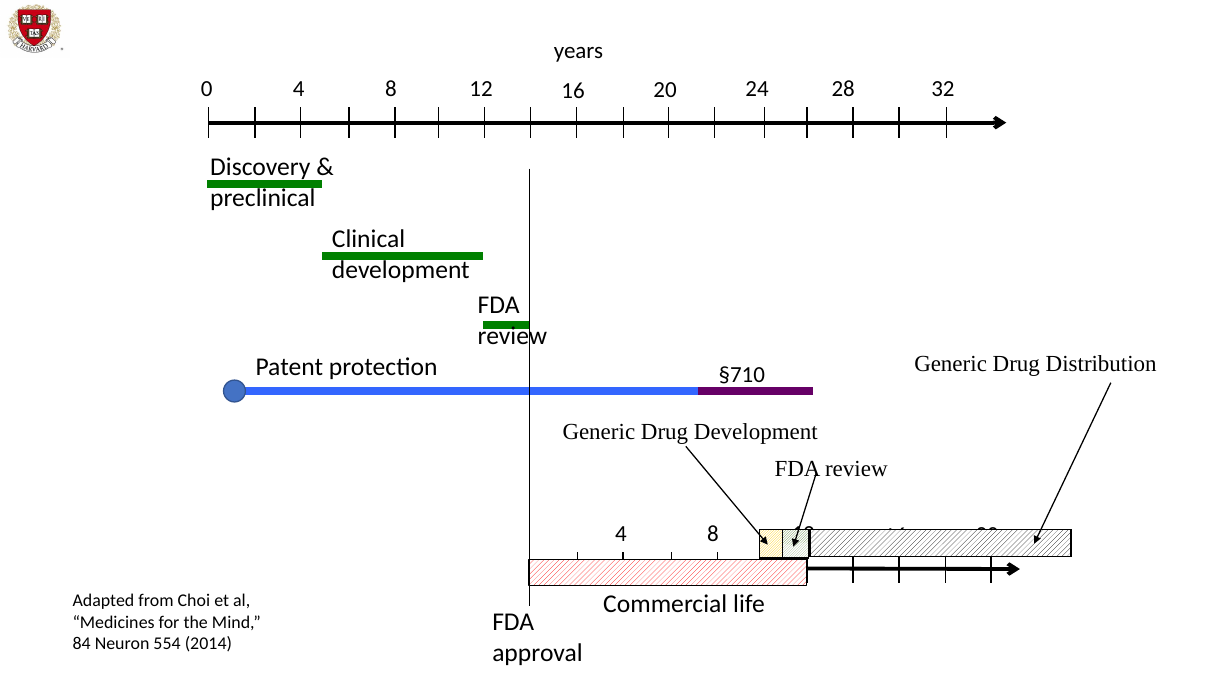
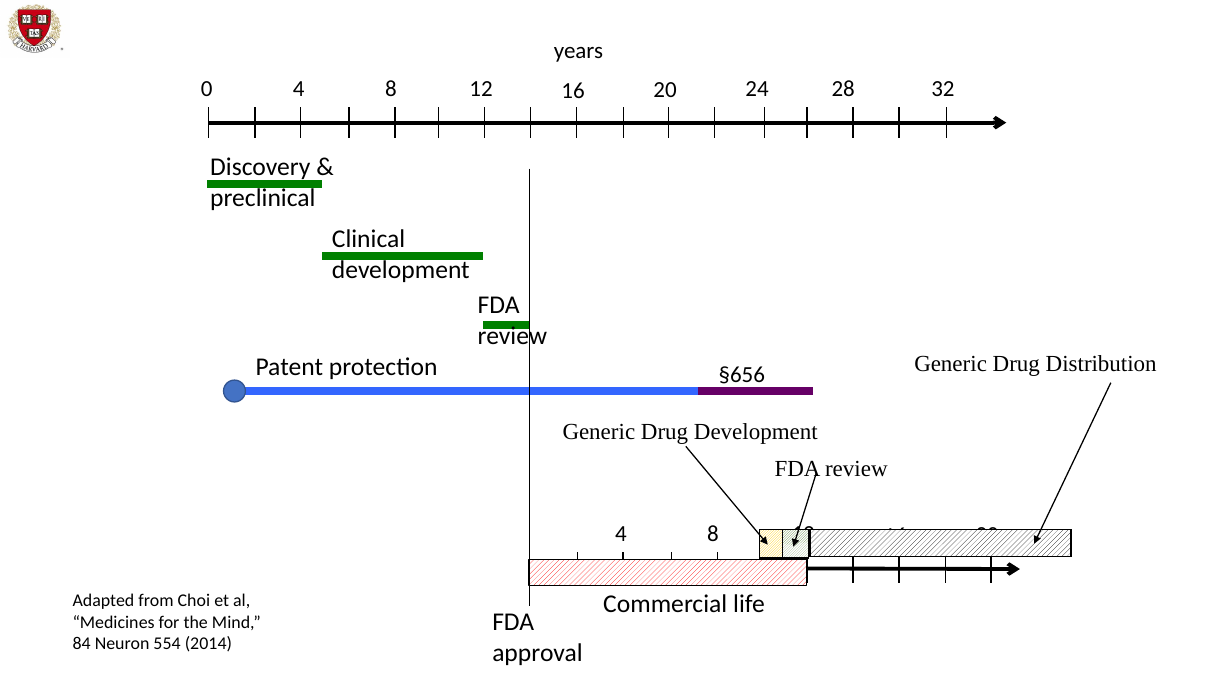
§710: §710 -> §656 (742, 375)
